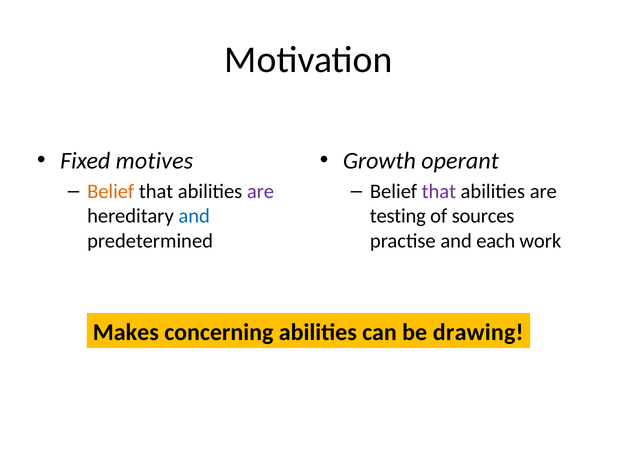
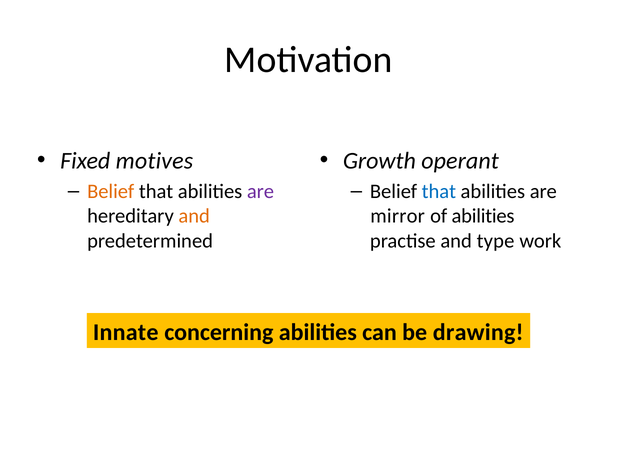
that colour: purple -> blue (439, 191)
and colour: blue -> orange (194, 216)
testing: testing -> mirror (398, 216)
of sources: sources -> abilities (483, 216)
each: each -> type (496, 241)
Makes: Makes -> Innate (126, 332)
